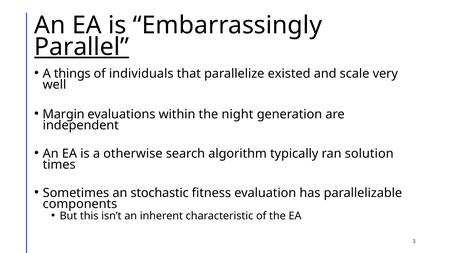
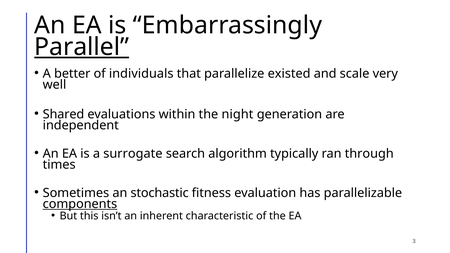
things: things -> better (72, 74)
Margin: Margin -> Shared (64, 114)
otherwise: otherwise -> surrogate (133, 154)
solution: solution -> through (369, 154)
components underline: none -> present (80, 204)
